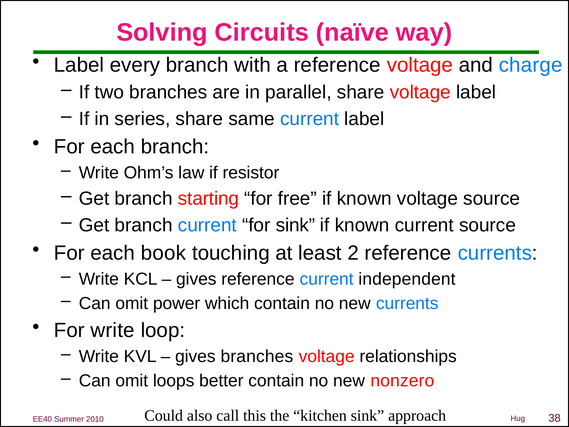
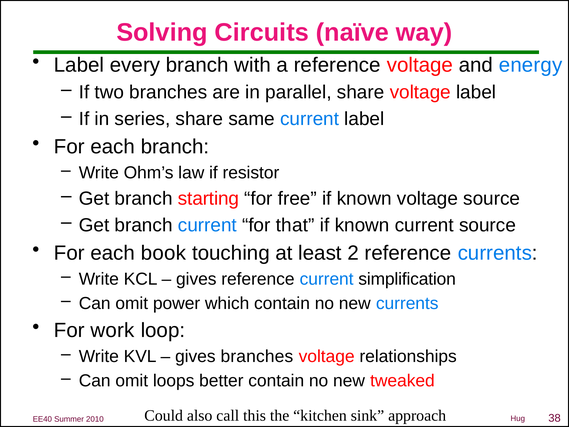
charge: charge -> energy (531, 65)
for sink: sink -> that (295, 225)
independent: independent -> simplification (407, 279)
For write: write -> work (113, 330)
nonzero: nonzero -> tweaked (402, 381)
